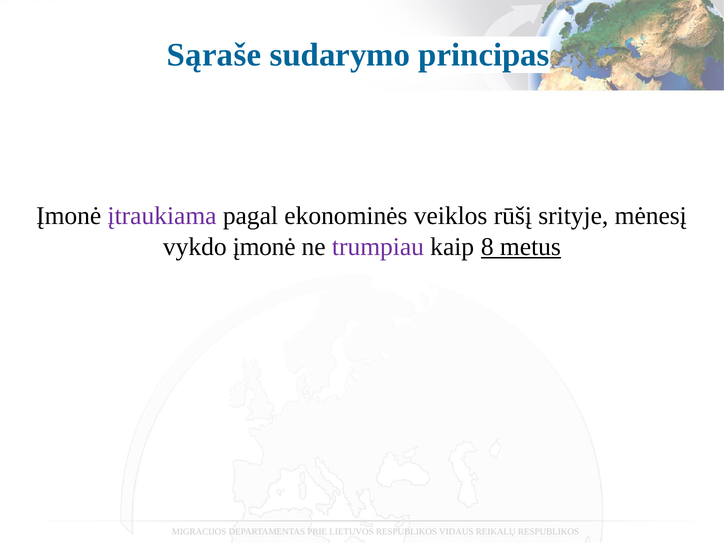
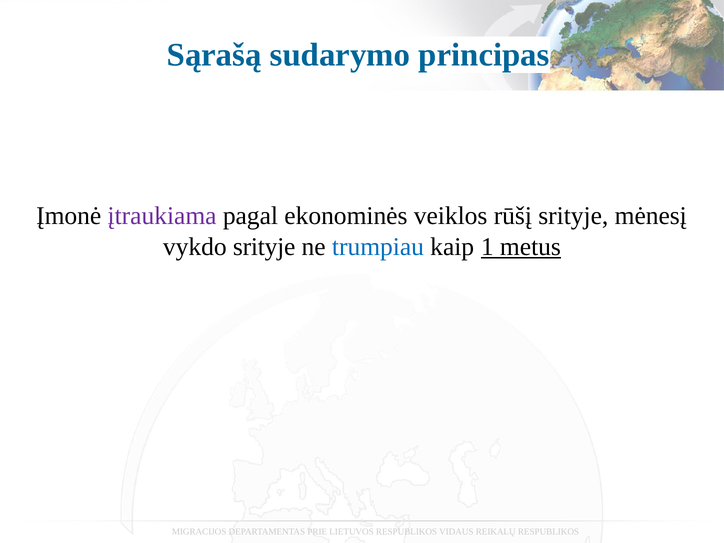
Sąraše: Sąraše -> Sąrašą (214, 55)
vykdo įmonė: įmonė -> srityje (264, 247)
trumpiau colour: purple -> blue (378, 247)
8: 8 -> 1 (487, 247)
